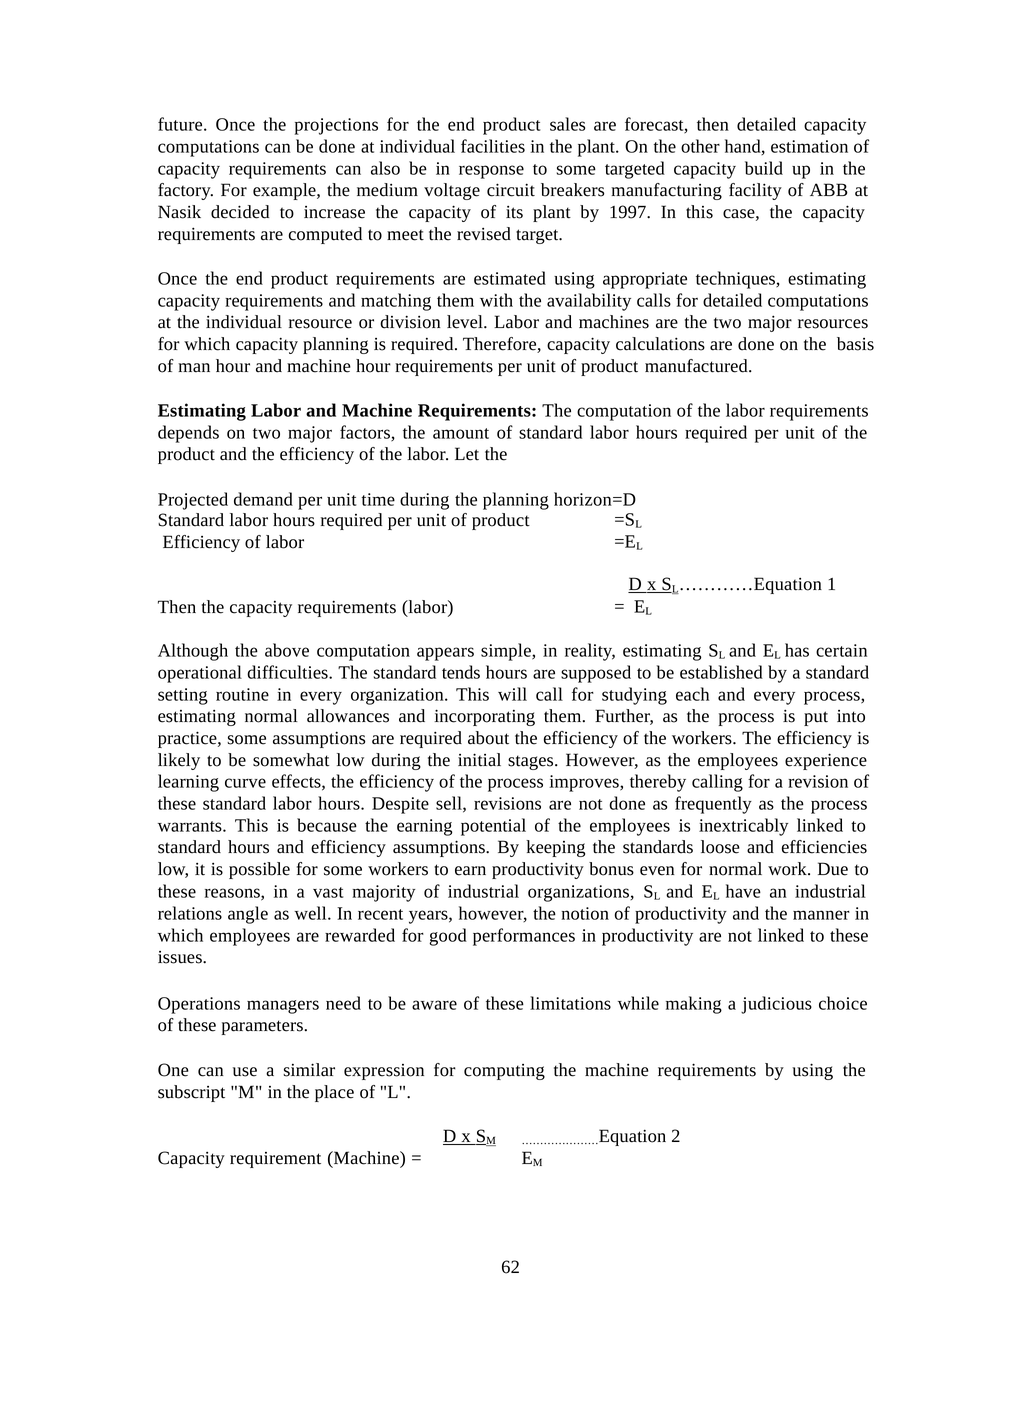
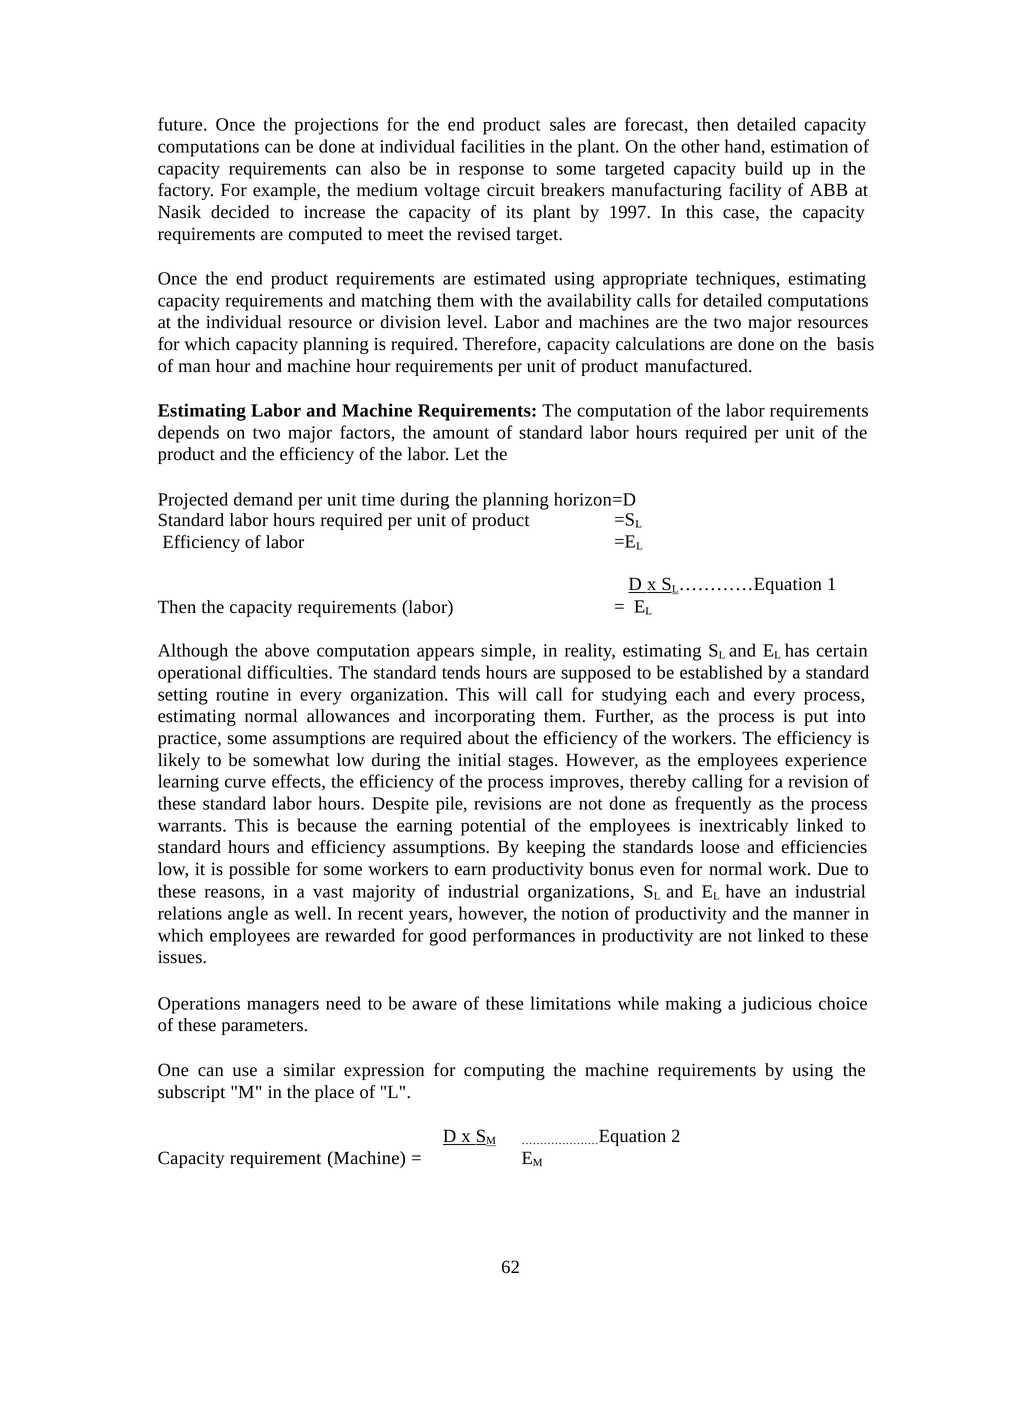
sell: sell -> pile (452, 803)
